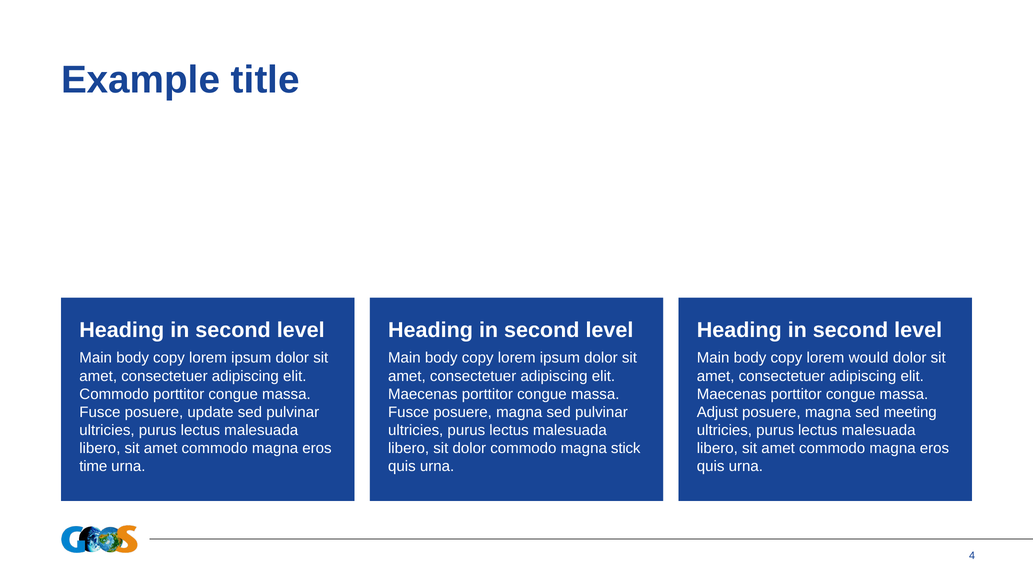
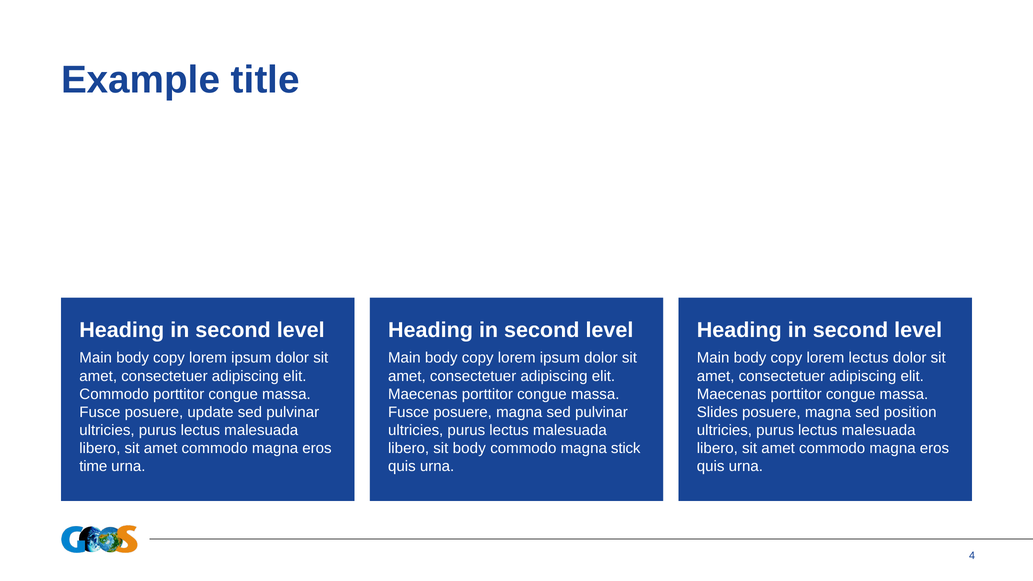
lorem would: would -> lectus (869, 358)
Adjust: Adjust -> Slides (717, 412)
meeting: meeting -> position (910, 412)
sit dolor: dolor -> body (469, 448)
